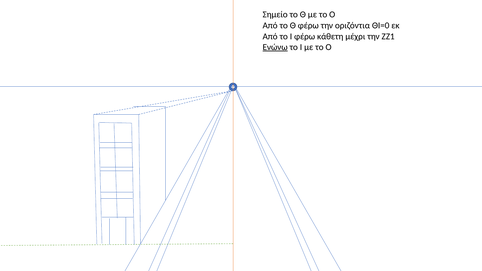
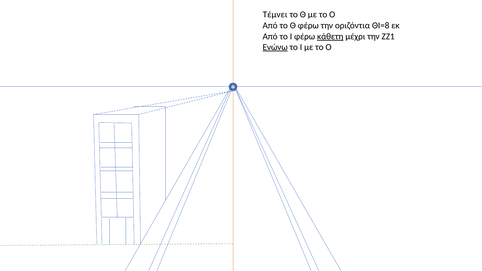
Σημείο: Σημείο -> Τέμνει (275, 15)
ΘΙ=0: ΘΙ=0 -> ΘΙ=8 (381, 26)
κάθετη underline: none -> present (330, 36)
